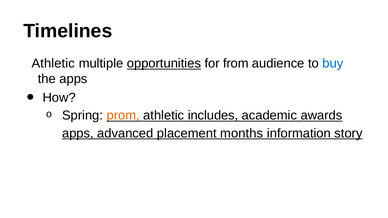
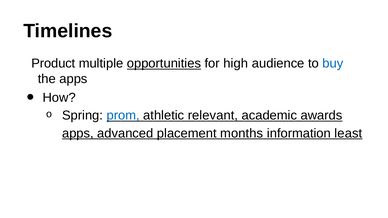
Athletic: Athletic -> Product (53, 63)
from: from -> high (236, 63)
prom colour: orange -> blue (123, 116)
includes: includes -> relevant (213, 116)
story: story -> least (348, 133)
